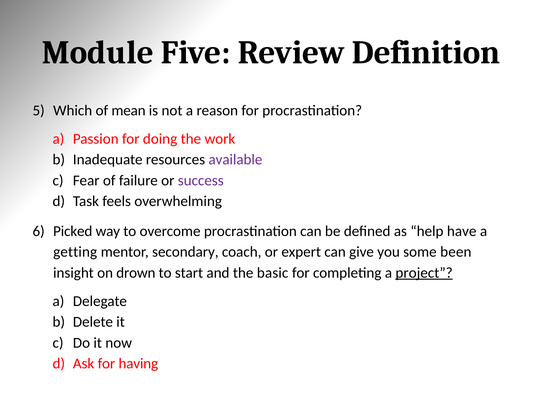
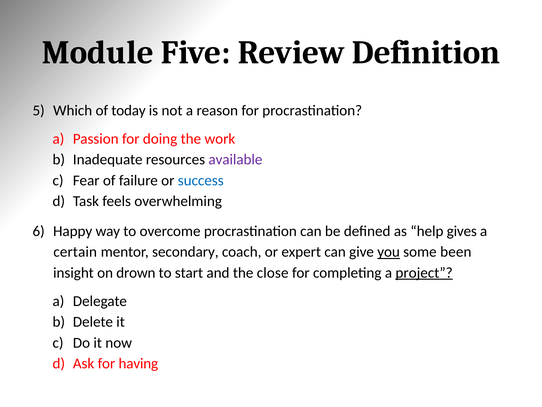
mean: mean -> today (129, 110)
success colour: purple -> blue (201, 180)
Picked: Picked -> Happy (73, 231)
have: have -> gives (462, 231)
getting: getting -> certain (75, 252)
you underline: none -> present (389, 252)
basic: basic -> close (273, 272)
